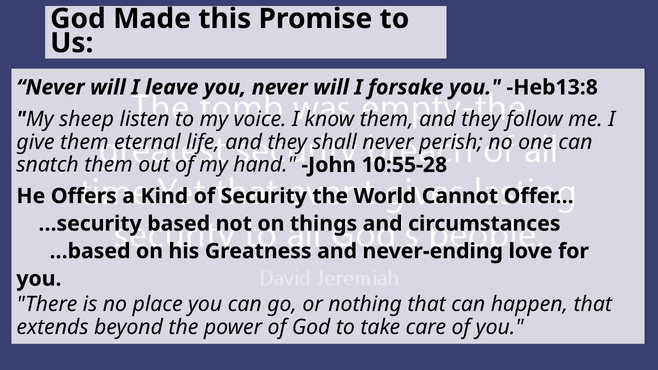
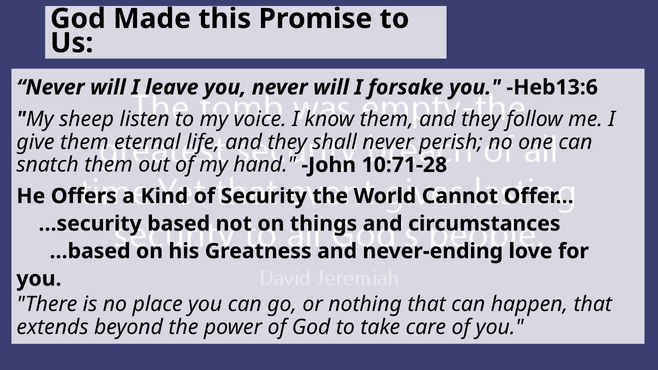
Heb13:8: Heb13:8 -> Heb13:6 (552, 87)
10:55-28: 10:55-28 -> 10:71-28 (404, 165)
